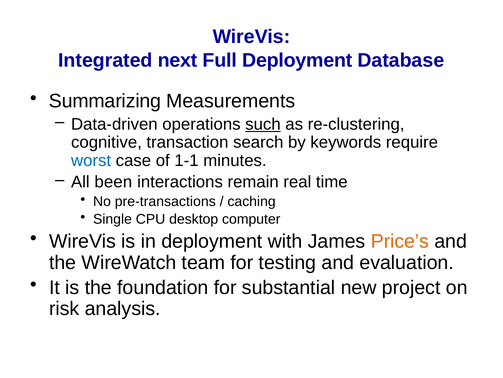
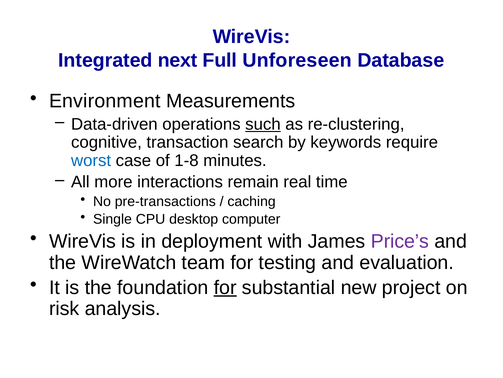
Full Deployment: Deployment -> Unforeseen (297, 60)
Summarizing: Summarizing -> Environment (105, 101)
1-1: 1-1 -> 1-8 (186, 160)
been: been -> more (113, 182)
Price’s colour: orange -> purple (400, 241)
for underline: none -> present (225, 287)
